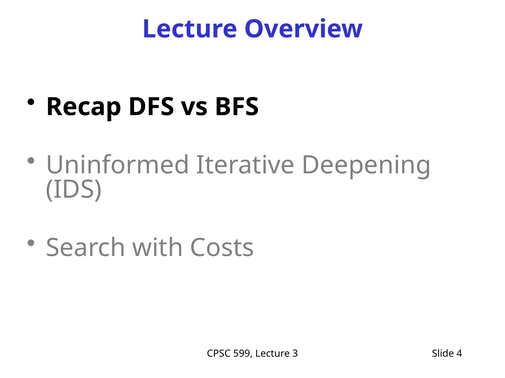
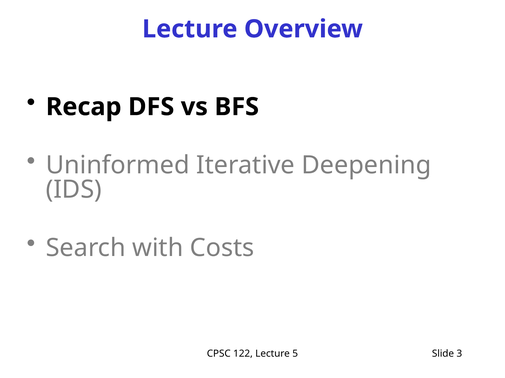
599: 599 -> 122 (243, 354)
3: 3 -> 5 (295, 354)
4: 4 -> 3 (459, 354)
